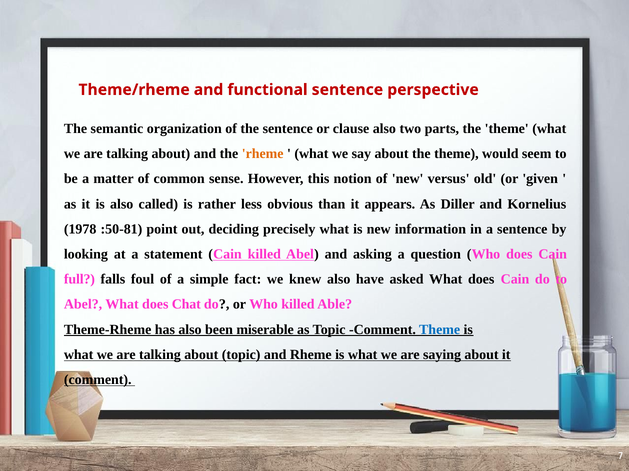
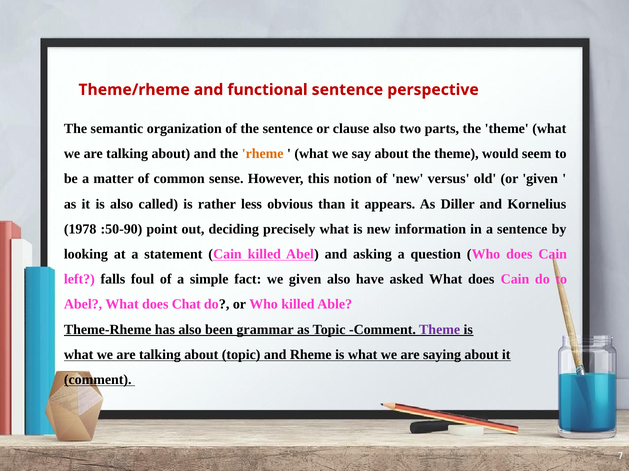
:50-81: :50-81 -> :50-90 (121, 229)
full: full -> left (79, 280)
we knew: knew -> given (305, 280)
miserable: miserable -> grammar (265, 330)
Theme colour: blue -> purple (440, 330)
